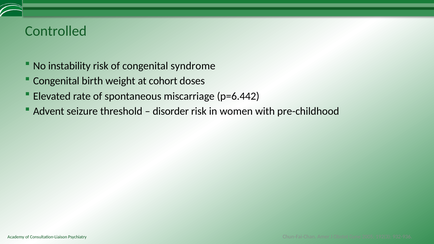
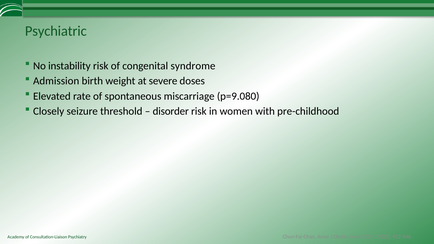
Controlled: Controlled -> Psychiatric (56, 31)
Congenital: Congenital -> Admission (56, 81)
cohort: cohort -> severe (163, 81)
p=6.442: p=6.442 -> p=9.080 (238, 96)
Advent: Advent -> Closely (49, 111)
